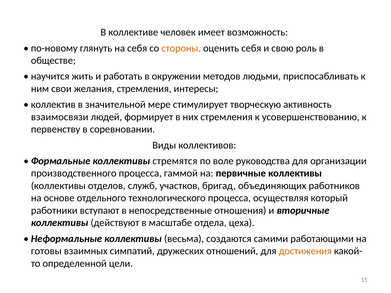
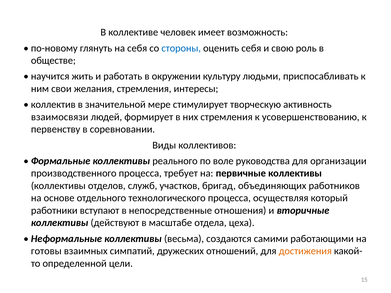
стороны colour: orange -> blue (181, 48)
методов: методов -> культуру (222, 76)
стремятся: стремятся -> реального (175, 161)
гаммой: гаммой -> требует (181, 173)
